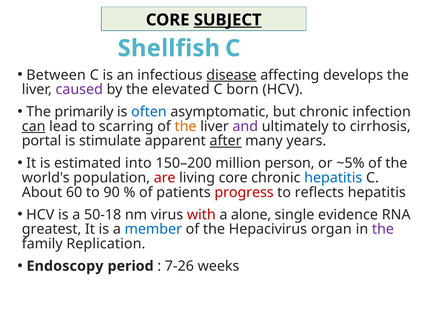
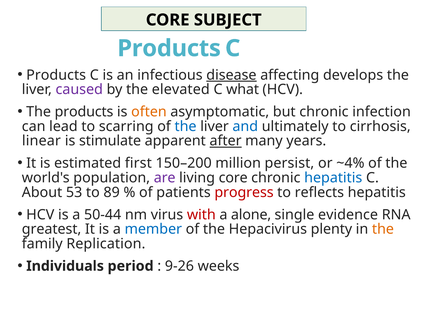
SUBJECT underline: present -> none (228, 20)
Shellfish: Shellfish -> Products (169, 48)
Between: Between -> Products (56, 75)
born: born -> what (243, 90)
The primarily: primarily -> products (84, 112)
often colour: blue -> orange (149, 112)
can underline: present -> none (34, 126)
the colour: orange -> blue (186, 126)
and colour: purple -> blue (245, 126)
portal: portal -> linear (41, 141)
into: into -> first (138, 163)
person: person -> persist (289, 163)
~5%: ~5% -> ~4% (350, 163)
are colour: red -> purple (165, 178)
60: 60 -> 53 (74, 192)
90: 90 -> 89 (112, 192)
50-18: 50-18 -> 50-44 (103, 215)
organ: organ -> plenty (331, 229)
the colour: purple -> orange (383, 229)
Endoscopy: Endoscopy -> Individuals (65, 266)
7-26: 7-26 -> 9-26 (179, 266)
